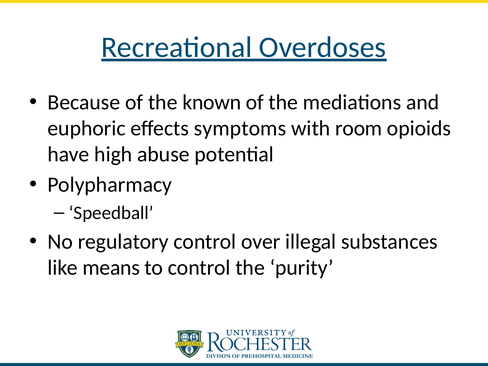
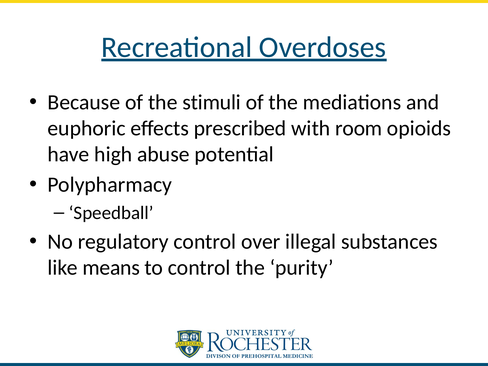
known: known -> stimuli (212, 102)
symptoms: symptoms -> prescribed (240, 128)
